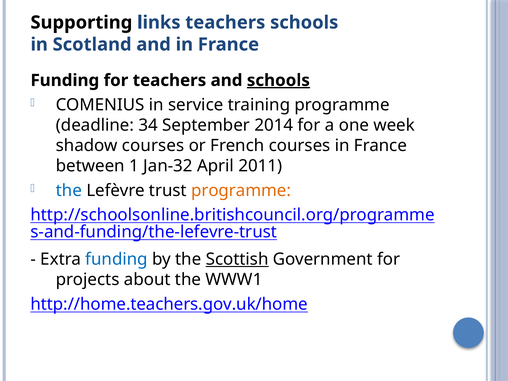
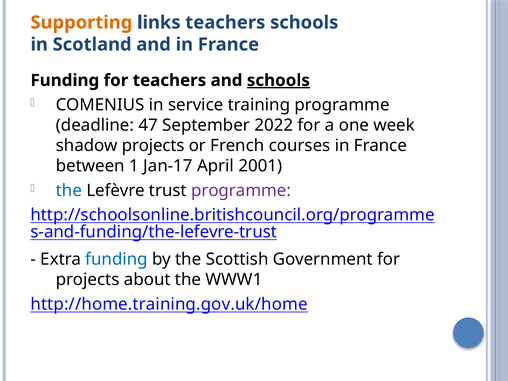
Supporting colour: black -> orange (81, 22)
34: 34 -> 47 (148, 125)
2014: 2014 -> 2022 (274, 125)
shadow courses: courses -> projects (153, 146)
Jan-32: Jan-32 -> Jan-17 (168, 166)
2011: 2011 -> 2001 (260, 166)
programme colour: orange -> purple (241, 190)
Scottish underline: present -> none (237, 259)
http://home.teachers.gov.uk/home: http://home.teachers.gov.uk/home -> http://home.training.gov.uk/home (169, 304)
